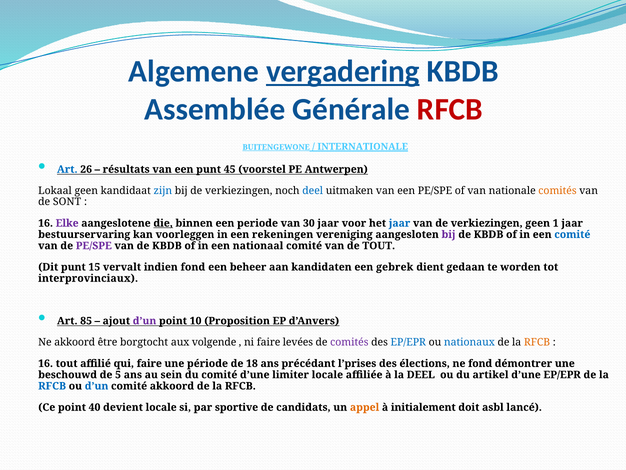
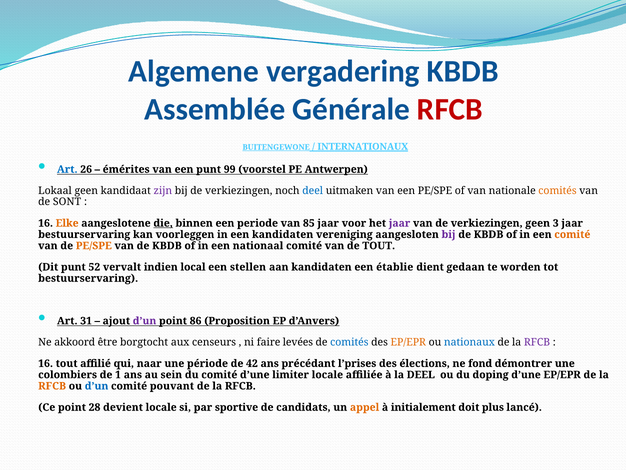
vergadering underline: present -> none (343, 71)
INTERNATIONALE: INTERNATIONALE -> INTERNATIONAUX (363, 146)
résultats: résultats -> émérites (126, 169)
45: 45 -> 99 (230, 169)
zijn colour: blue -> purple (163, 190)
Elke colour: purple -> orange (67, 223)
30: 30 -> 85 (309, 223)
jaar colour: blue -> purple (400, 223)
1: 1 -> 3 (556, 223)
een rekeningen: rekeningen -> kandidaten (283, 234)
comité colour: blue -> orange (572, 234)
PE/SPE colour: purple -> orange (94, 246)
15: 15 -> 52 (94, 267)
indien fond: fond -> local (193, 267)
beheer: beheer -> stellen (248, 267)
gebrek: gebrek -> établie (395, 267)
interprovinciaux: interprovinciaux -> bestuurservaring (88, 278)
85: 85 -> 31 (86, 321)
10: 10 -> 86 (196, 321)
volgende: volgende -> censeurs (214, 342)
comités colour: purple -> blue (349, 342)
EP/EPR colour: blue -> orange (408, 342)
RFCB colour: orange -> purple (537, 342)
qui faire: faire -> naar (149, 363)
18: 18 -> 42 (252, 363)
beschouwd: beschouwd -> colombiers (68, 374)
5: 5 -> 1 (118, 374)
artikel: artikel -> doping (491, 374)
RFCB colour: blue -> orange (52, 386)
comité akkoord: akkoord -> pouvant (172, 386)
40: 40 -> 28 (95, 407)
asbl: asbl -> plus (493, 407)
